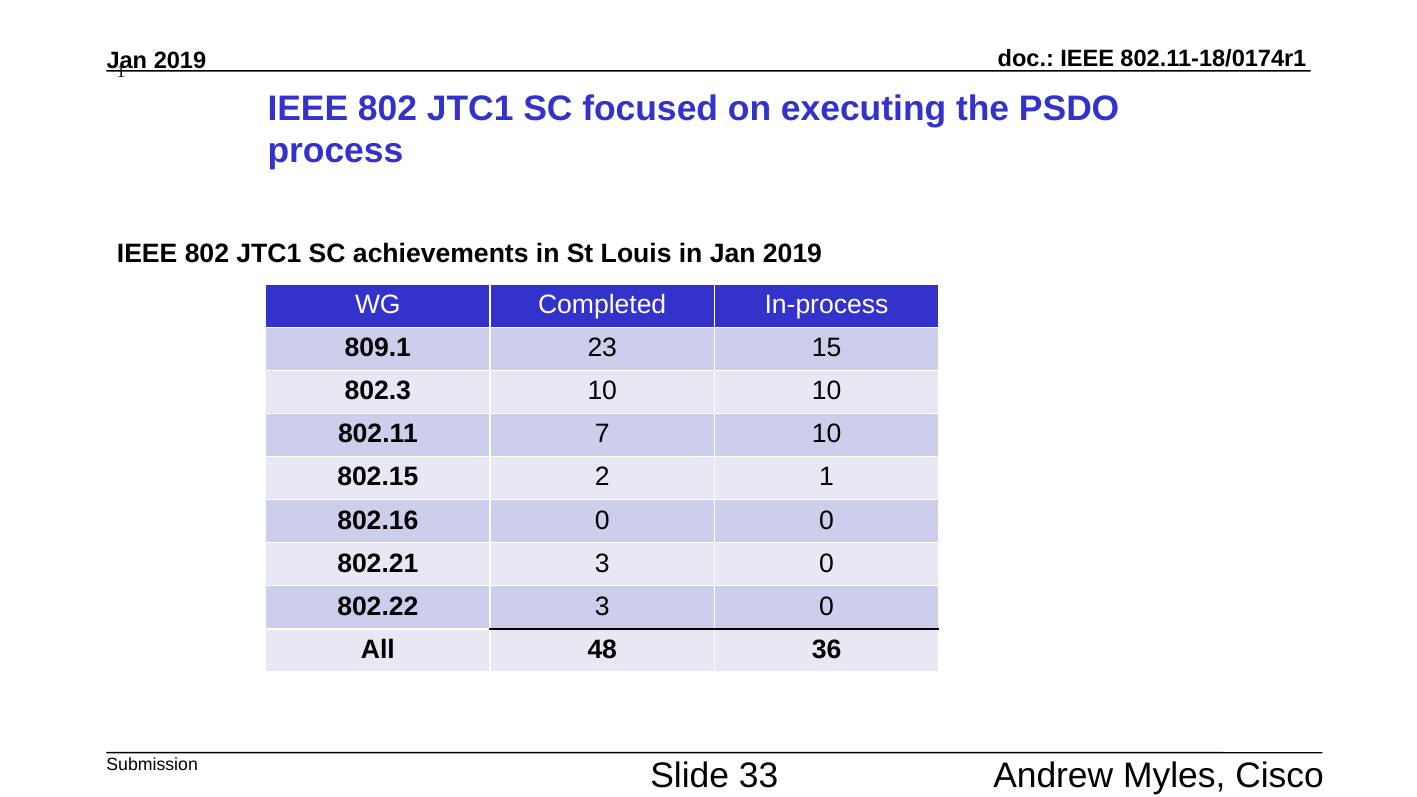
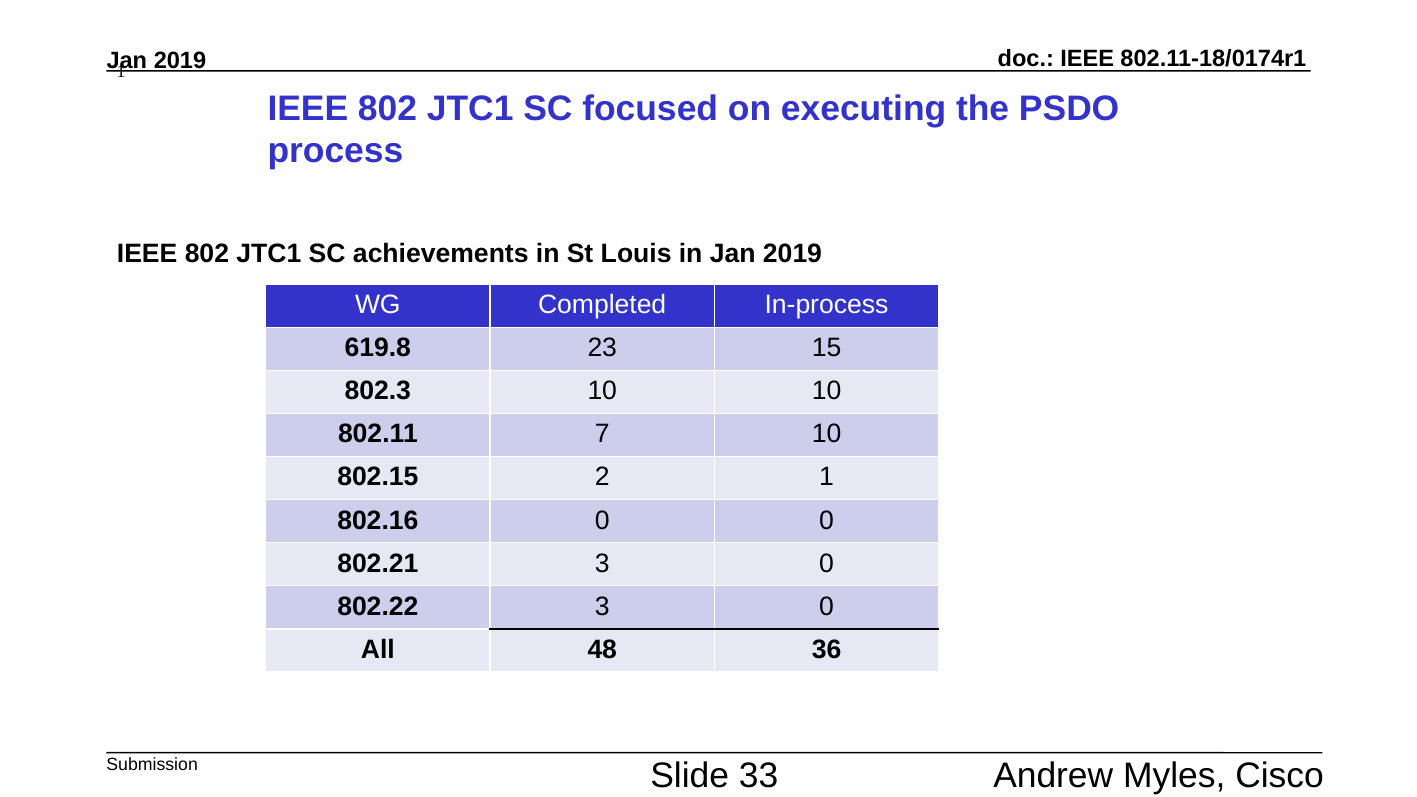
809.1: 809.1 -> 619.8 (378, 348)
